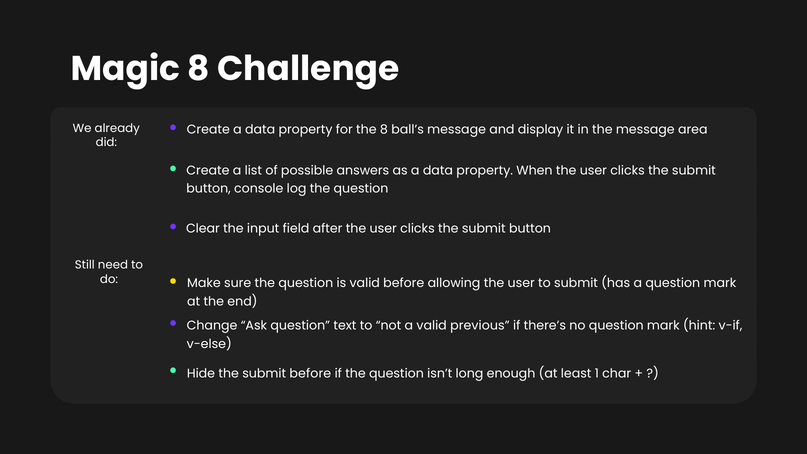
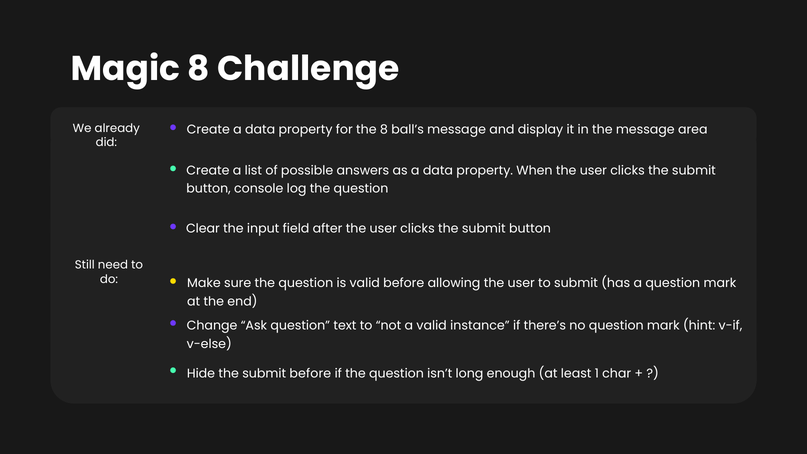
previous: previous -> instance (480, 326)
